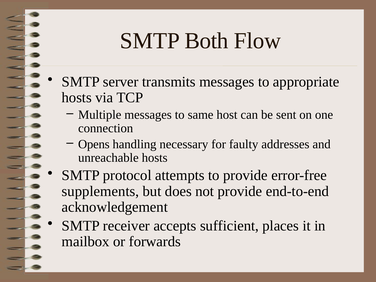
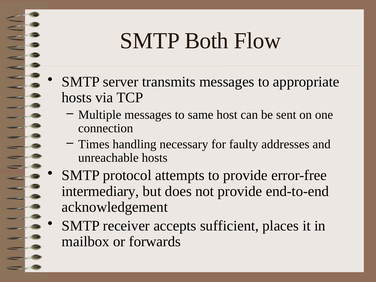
Opens: Opens -> Times (94, 144)
supplements: supplements -> intermediary (100, 191)
